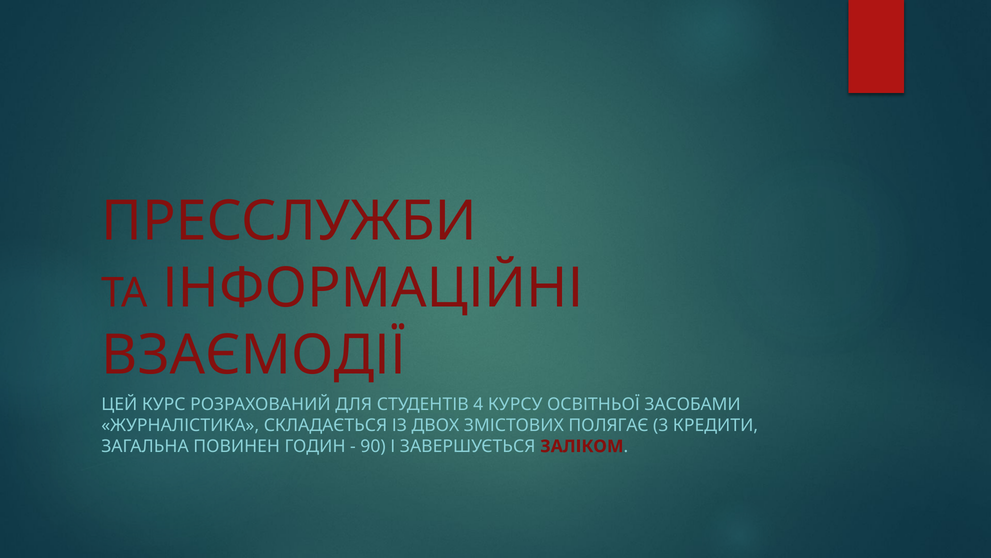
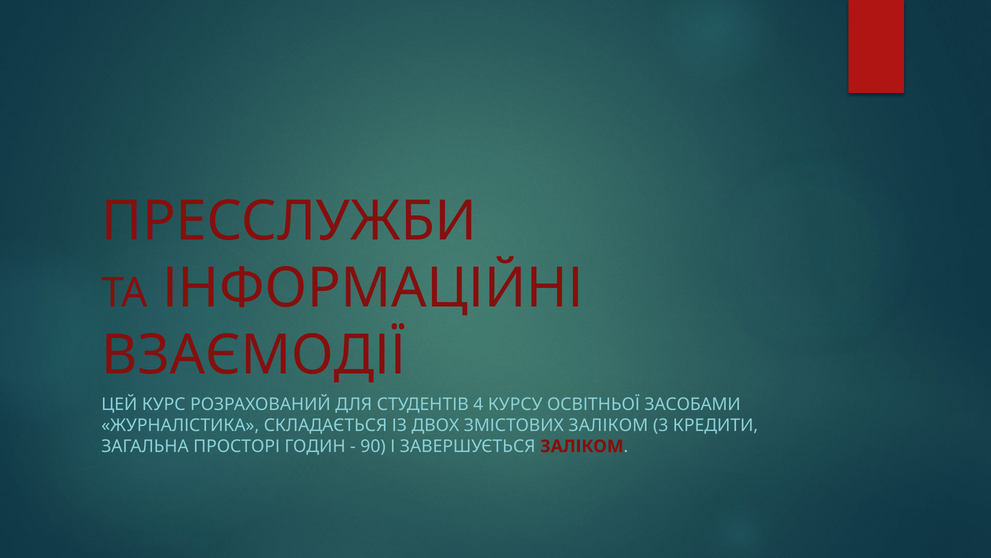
ЗМІСТОВИХ ПОЛЯГАЄ: ПОЛЯГАЄ -> ЗАЛІКОМ (608, 425)
ПОВИНЕН: ПОВИНЕН -> ПРОСТОРІ (237, 446)
